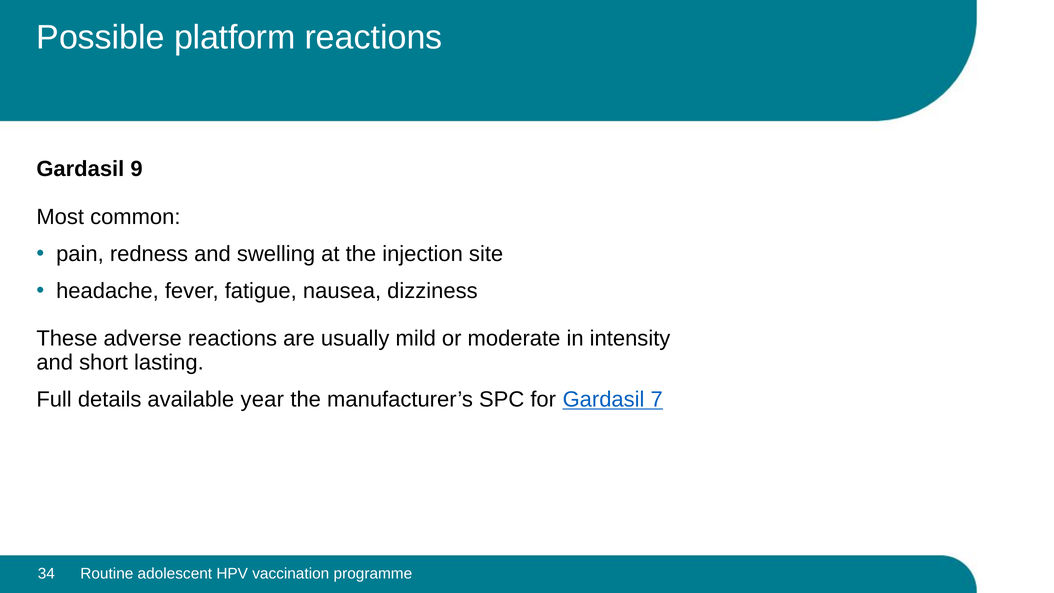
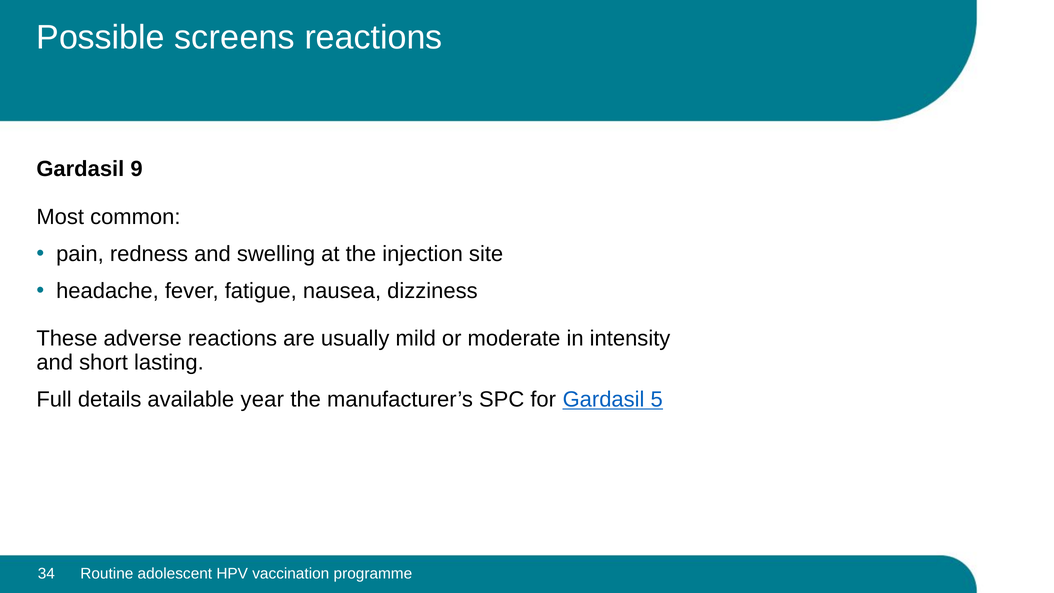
platform: platform -> screens (235, 38)
7: 7 -> 5 (657, 399)
